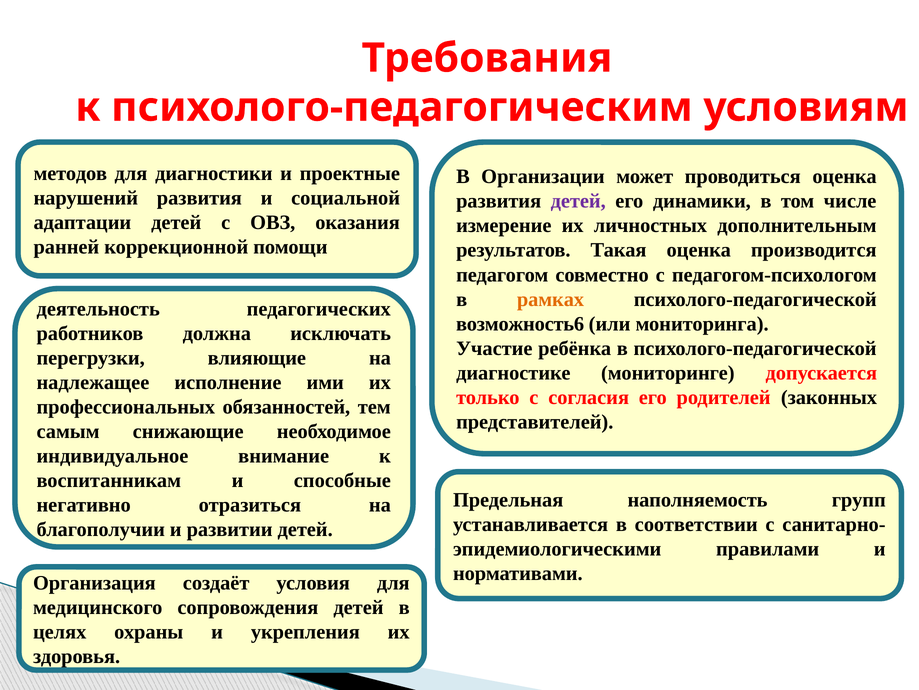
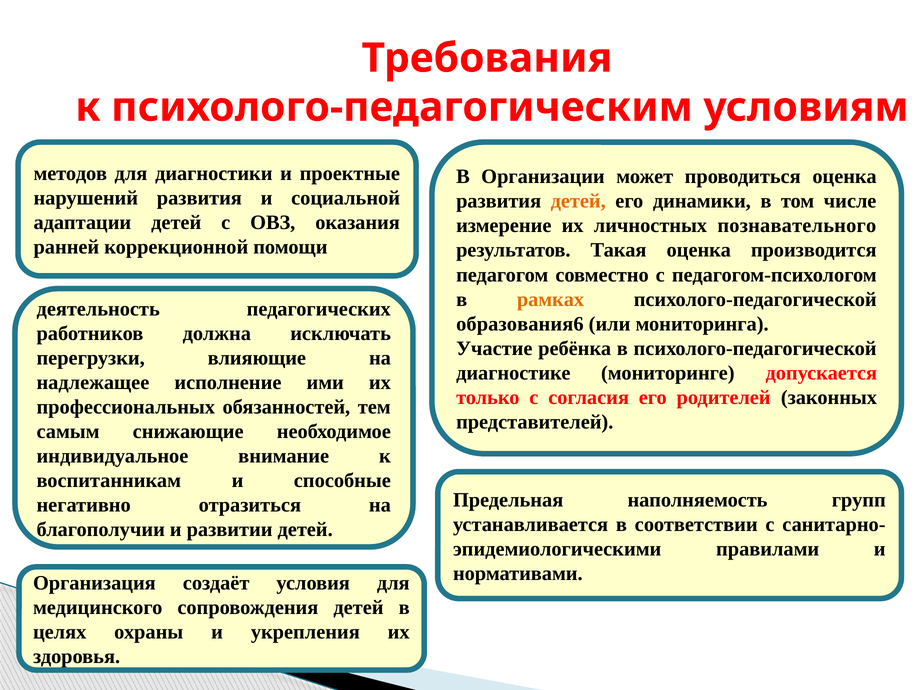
детей colour: purple -> orange (578, 201)
дополнительным: дополнительным -> познавательного (797, 225)
возможность6: возможность6 -> образования6 (520, 323)
